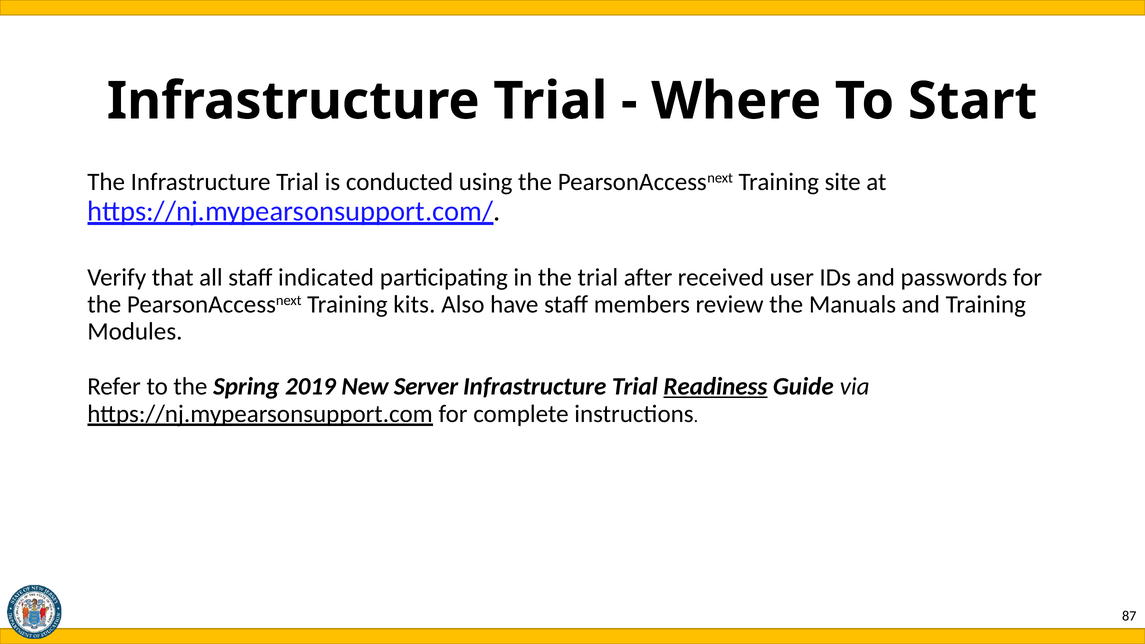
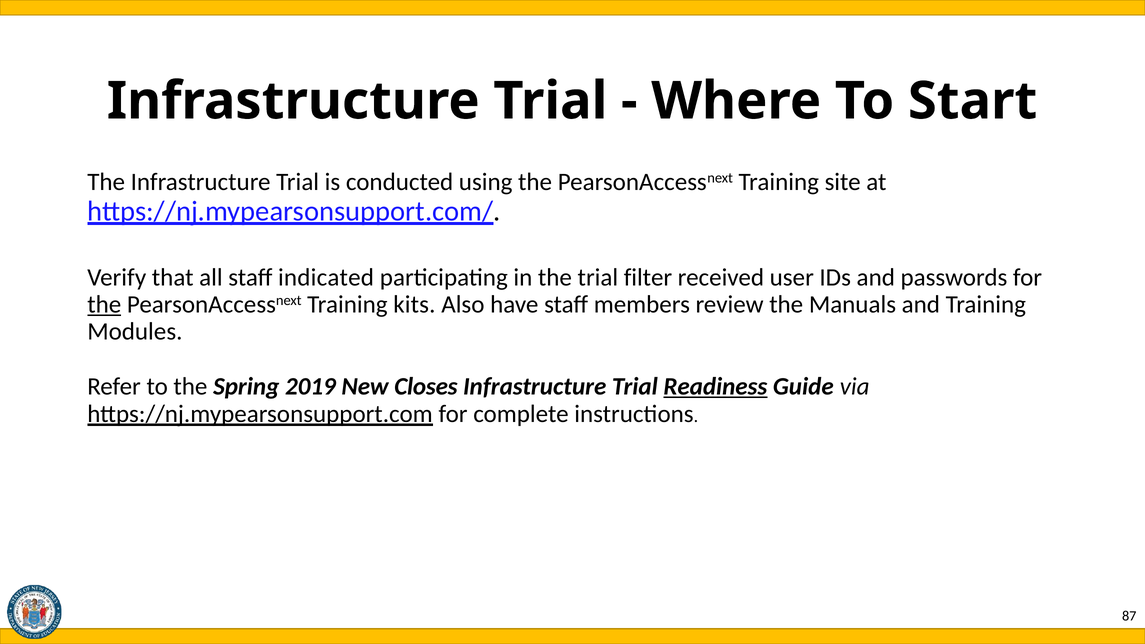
after: after -> filter (648, 277)
the underline: none -> present (104, 304)
Server: Server -> Closes (426, 386)
